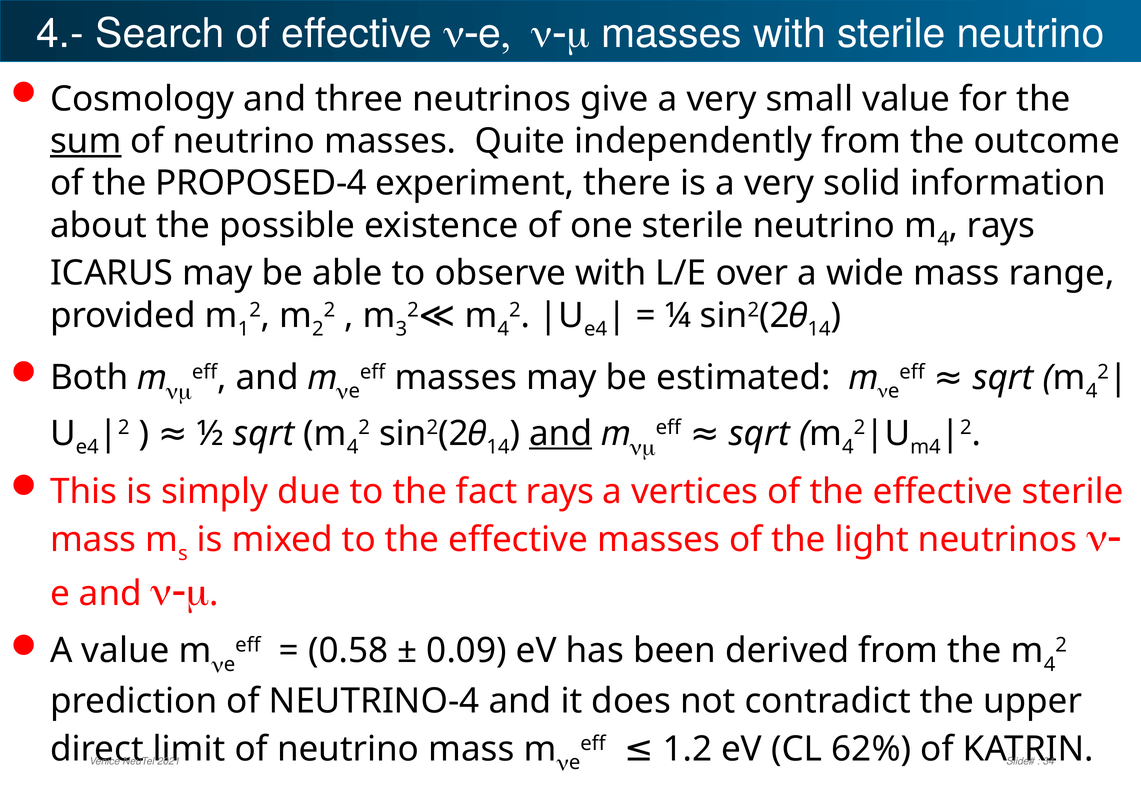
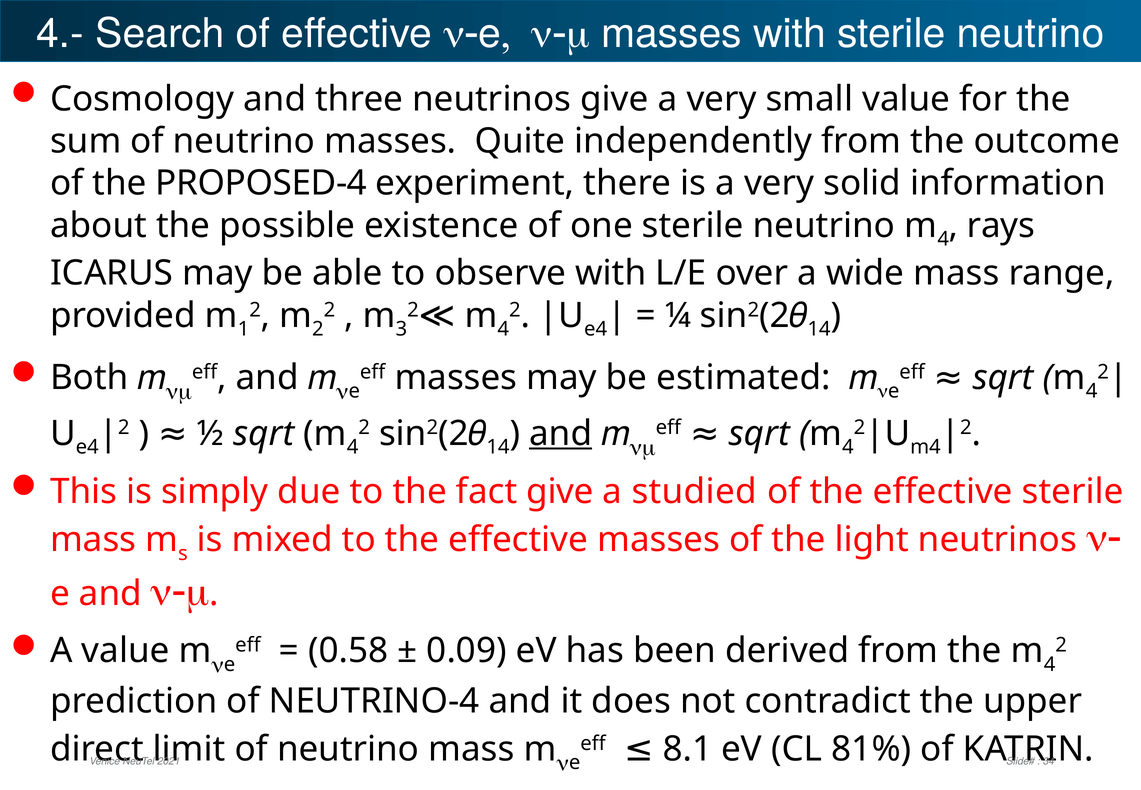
sum underline: present -> none (86, 141)
fact rays: rays -> give (560, 492)
vertices: vertices -> studied (694, 492)
1.2: 1.2 -> 8.1 (687, 749)
62%: 62% -> 81% (871, 749)
